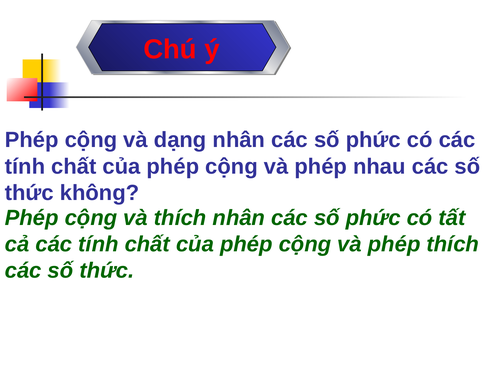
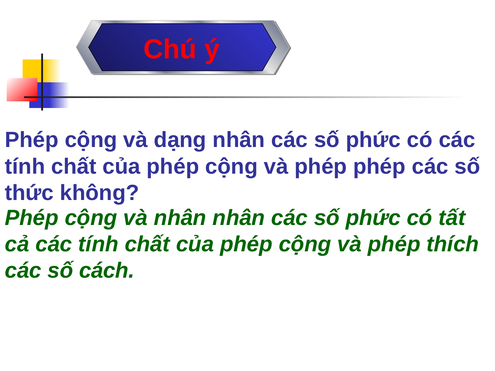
phép nhau: nhau -> phép (379, 167)
và thích: thích -> nhân (180, 218)
thức: thức -> cách (107, 271)
